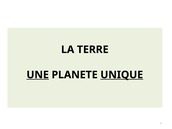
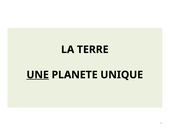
UNIQUE underline: present -> none (122, 75)
